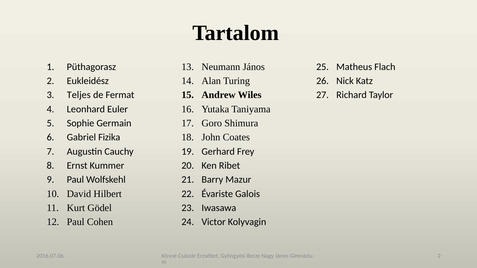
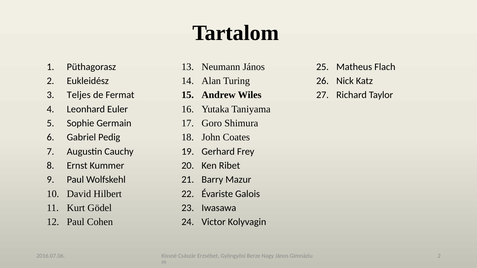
Fizika: Fizika -> Pedig (109, 137)
